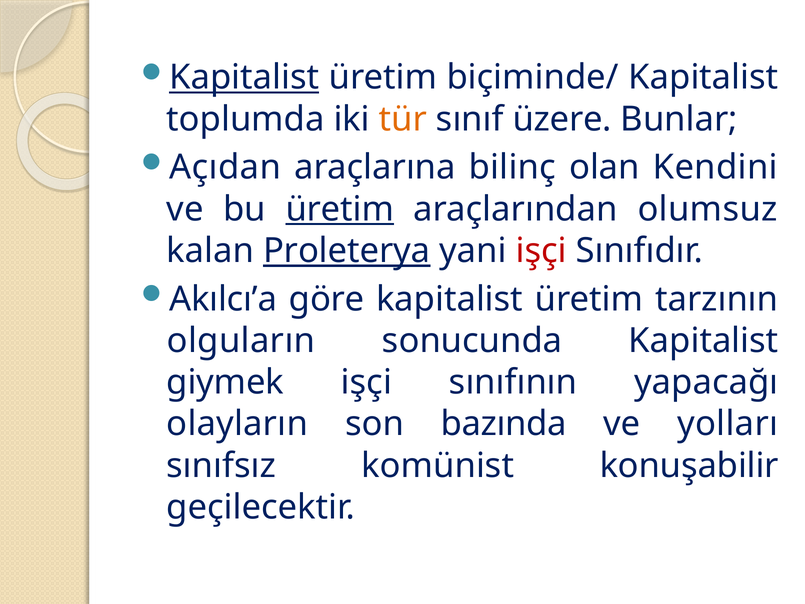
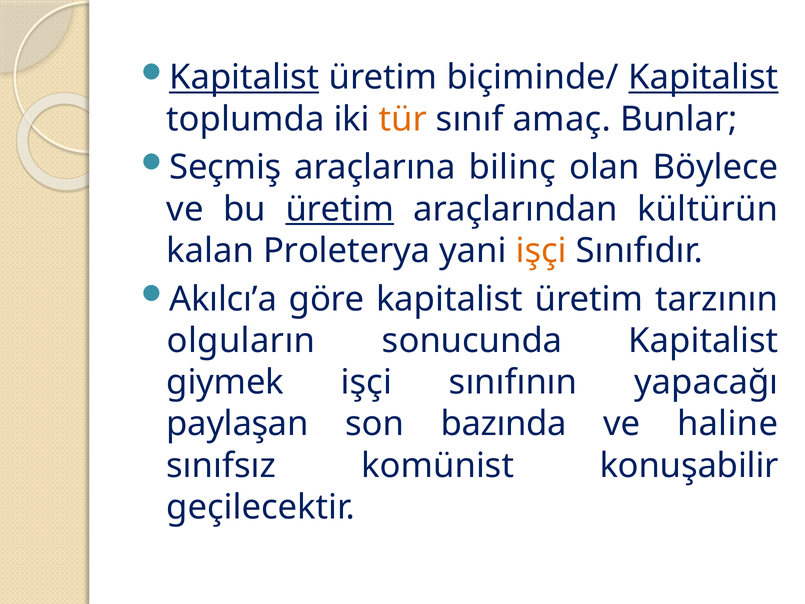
Kapitalist underline: none -> present (703, 78)
üzere: üzere -> amaç (562, 119)
Açıdan: Açıdan -> Seçmiş (225, 167)
Kendini: Kendini -> Böylece (716, 167)
olumsuz: olumsuz -> kültürün (708, 209)
Proleterya underline: present -> none (347, 251)
işçi colour: red -> orange (541, 251)
olayların: olayların -> paylaşan (237, 424)
yolları: yolları -> haline (728, 424)
